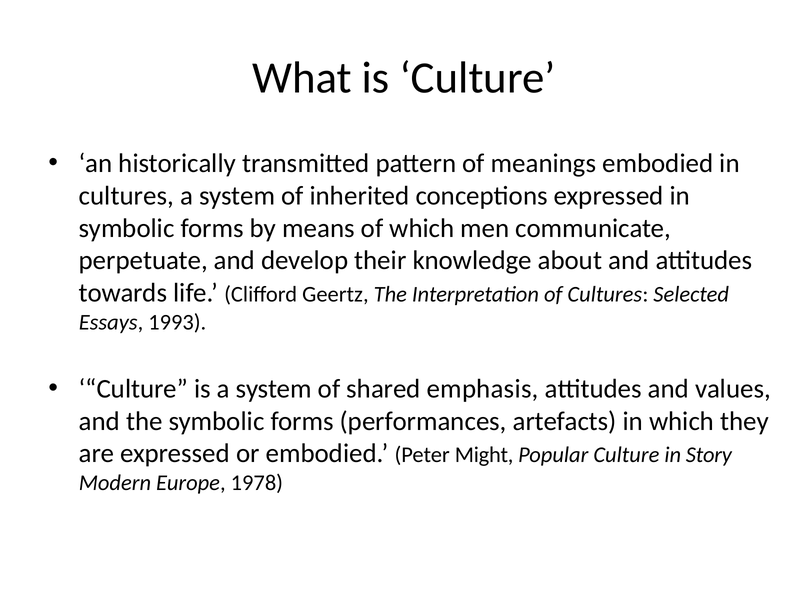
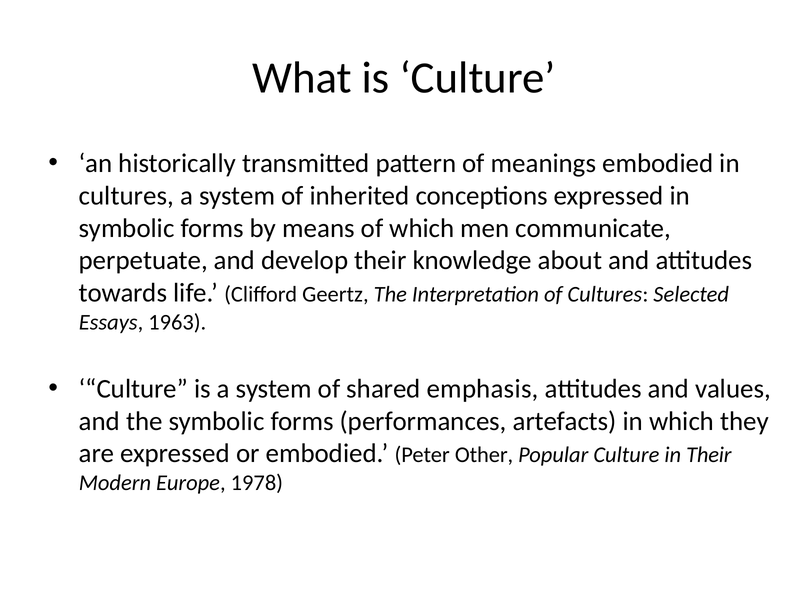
1993: 1993 -> 1963 (177, 322)
Might: Might -> Other (484, 455)
in Story: Story -> Their (709, 455)
